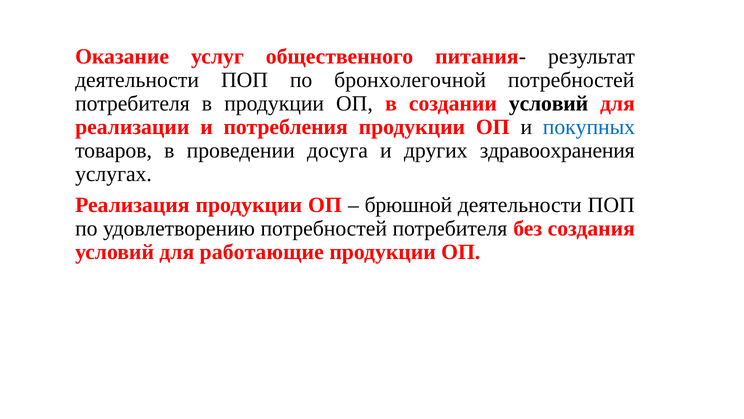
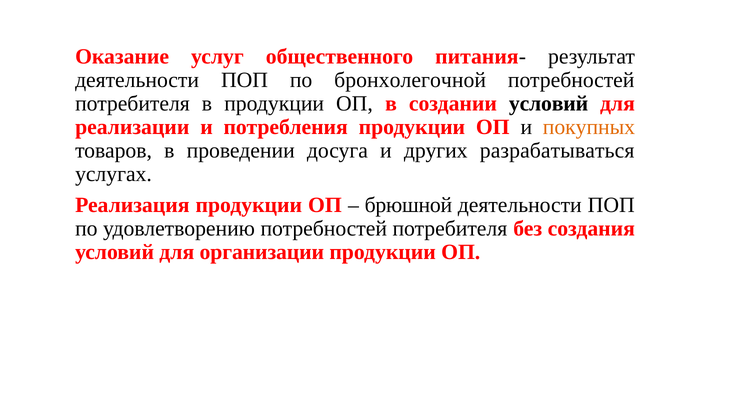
покупных colour: blue -> orange (589, 127)
здравоохранения: здравоохранения -> разрабатываться (557, 150)
работающие: работающие -> организации (262, 252)
